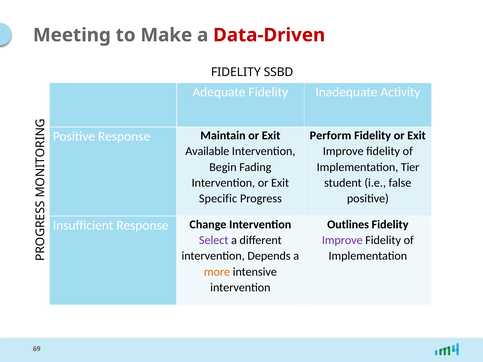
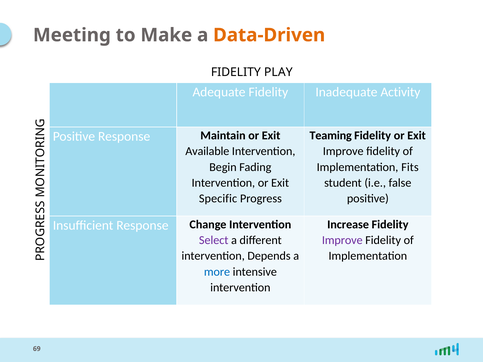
Data-Driven colour: red -> orange (269, 35)
SSBD: SSBD -> PLAY (278, 72)
Perform: Perform -> Teaming (331, 136)
Tier: Tier -> Fits (410, 167)
Outlines: Outlines -> Increase (348, 225)
more colour: orange -> blue (217, 272)
